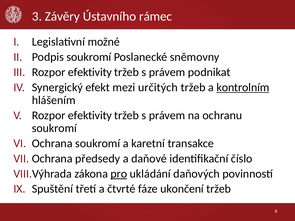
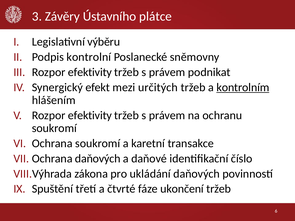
rámec: rámec -> plátce (156, 16)
možné: možné -> výběru (104, 42)
Podpis soukromí: soukromí -> kontrolní (89, 57)
předsedy: předsedy -> daňových (98, 159)
pro underline: present -> none (119, 174)
